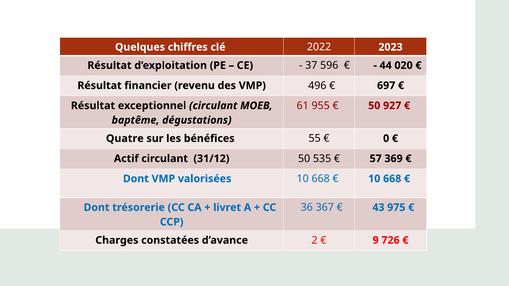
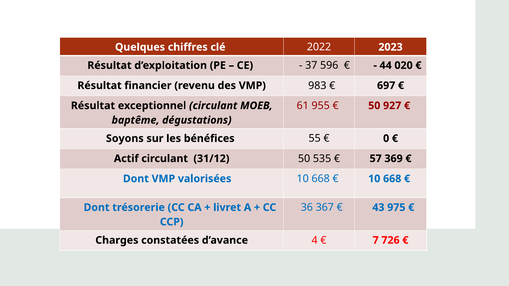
496: 496 -> 983 (317, 86)
Quatre: Quatre -> Soyons (125, 139)
2: 2 -> 4 (315, 240)
9: 9 -> 7 (376, 240)
